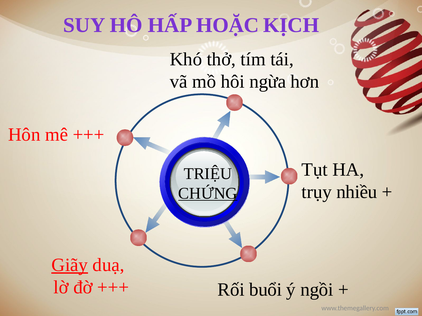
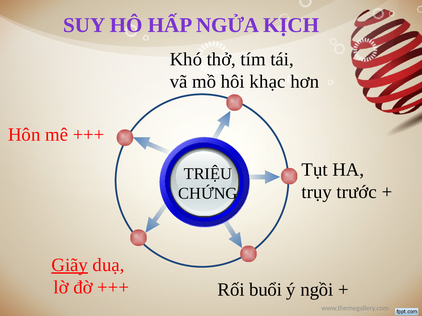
HOẶC: HOẶC -> NGỬA (228, 25)
ngừa: ngừa -> khạc (268, 82)
nhiều: nhiều -> trước (357, 192)
CHỨNG underline: present -> none (208, 194)
